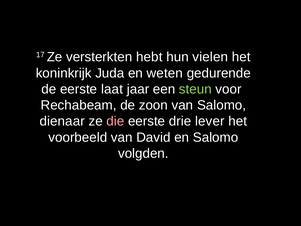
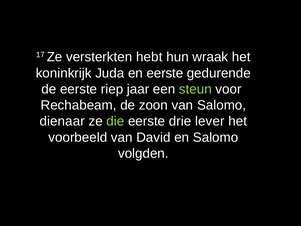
vielen: vielen -> wraak (210, 57)
en weten: weten -> eerste (165, 73)
laat: laat -> riep (112, 89)
die colour: pink -> light green (115, 121)
